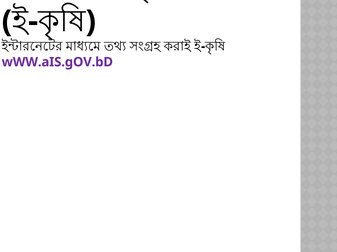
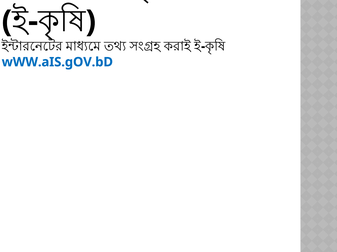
wWW.aIS.gOV.bD colour: purple -> blue (57, 62)
